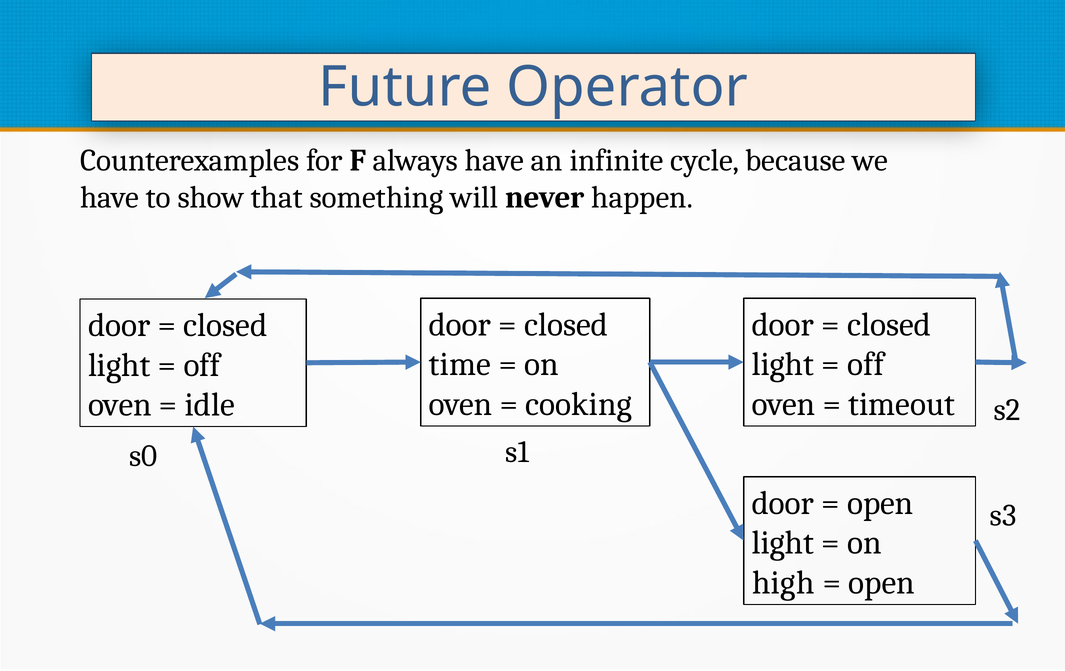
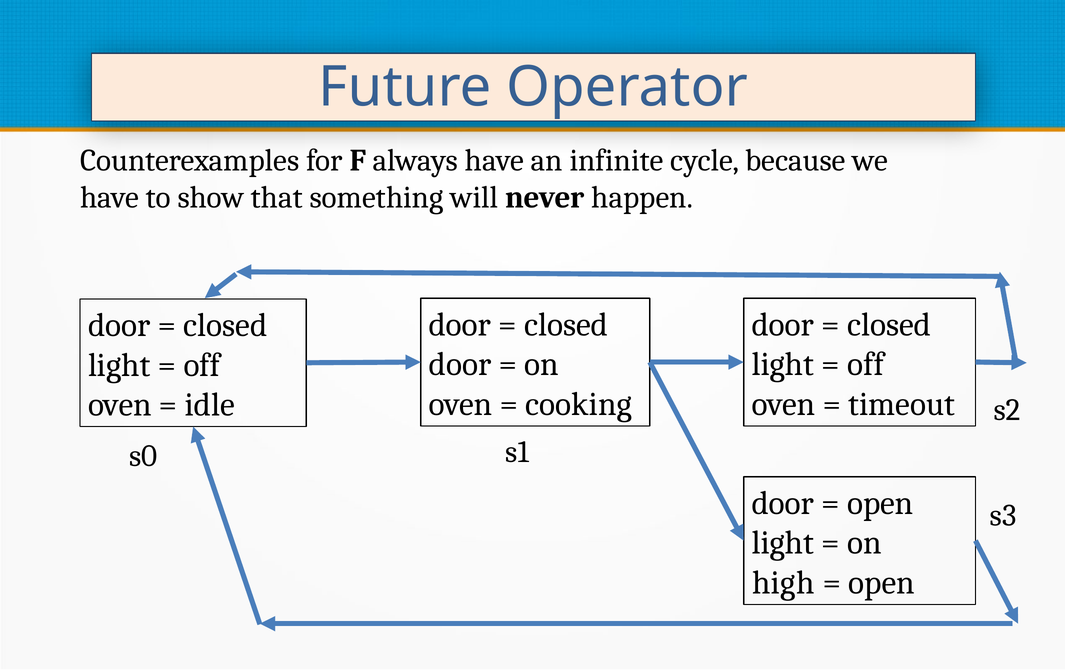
time: time -> door (460, 364)
